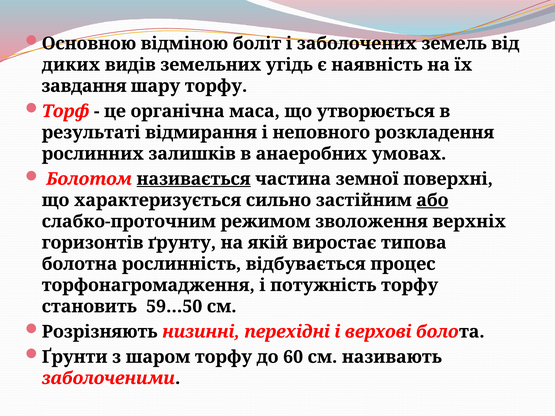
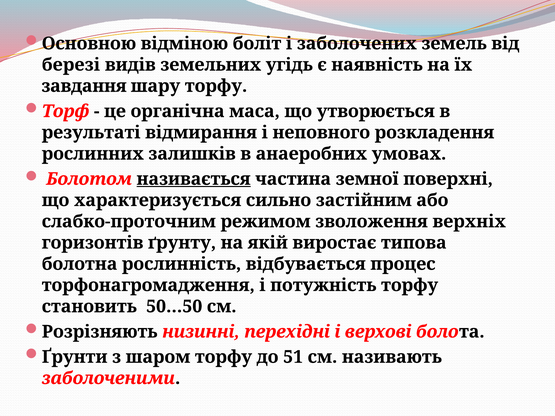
диких: диких -> березі (71, 65)
або underline: present -> none (432, 200)
59…50: 59…50 -> 50…50 (174, 307)
60: 60 -> 51 (293, 357)
